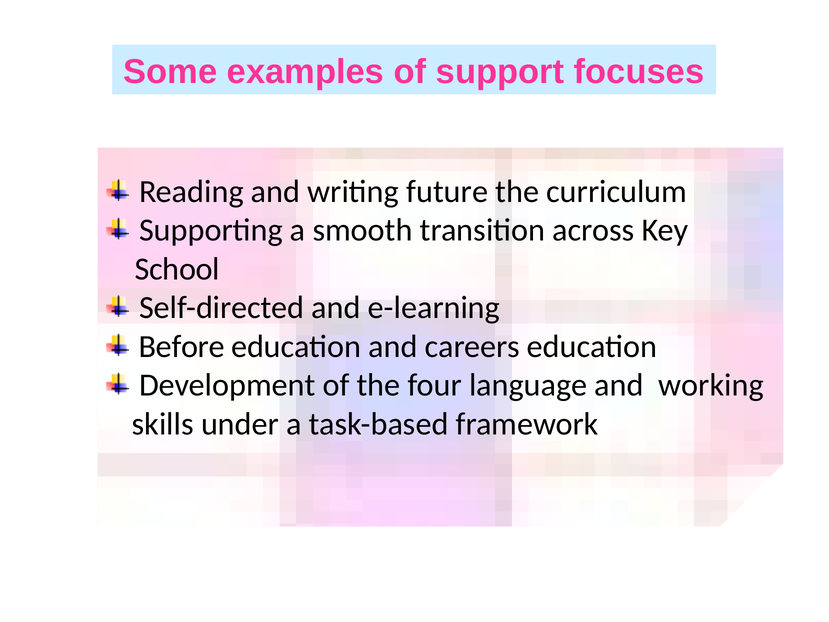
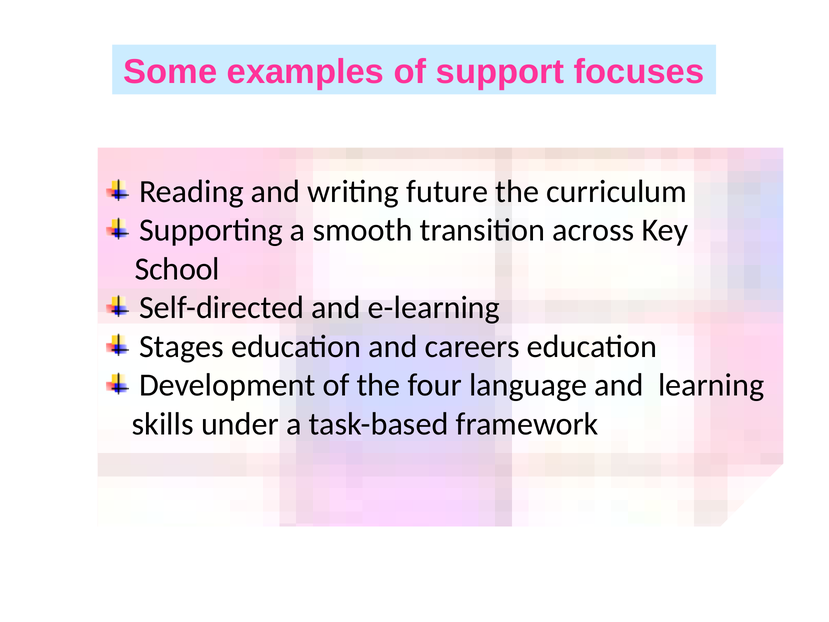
Before: Before -> Stages (181, 346)
working: working -> learning (711, 385)
